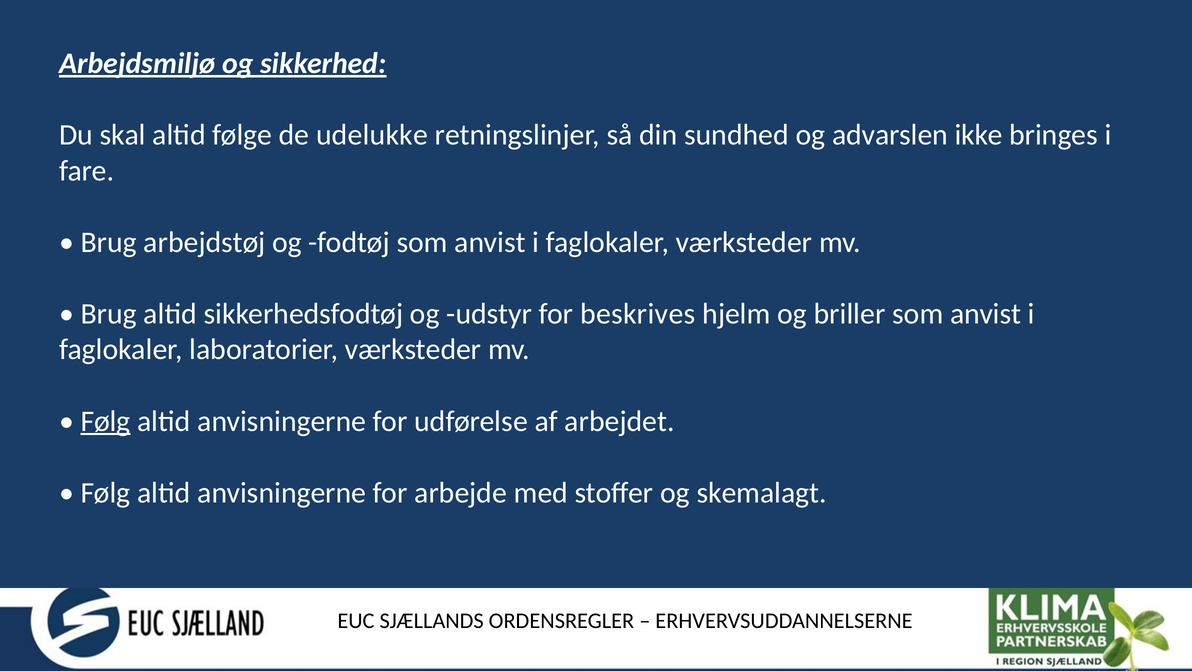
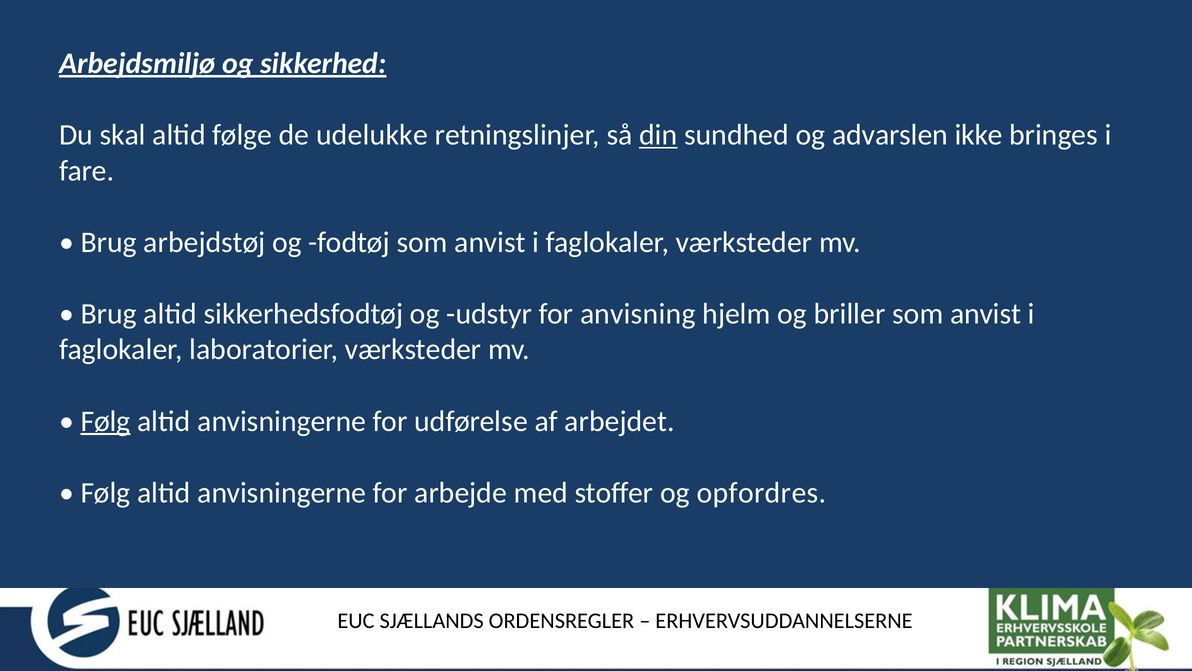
din underline: none -> present (658, 135)
beskrives: beskrives -> anvisning (638, 314)
skemalagt: skemalagt -> opfordres (761, 492)
